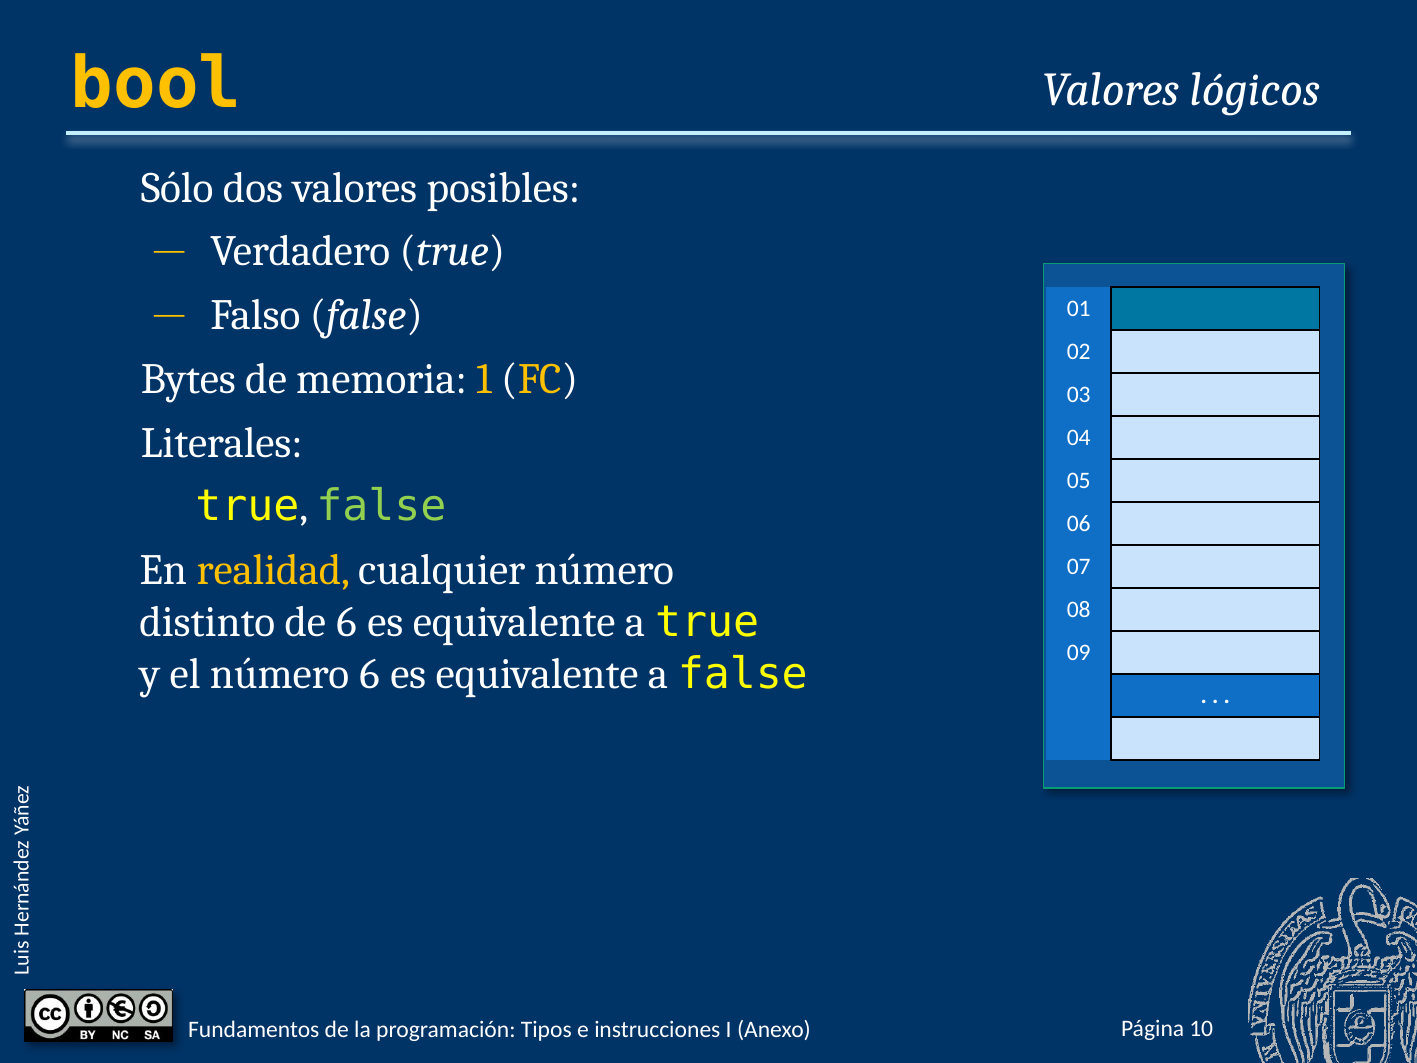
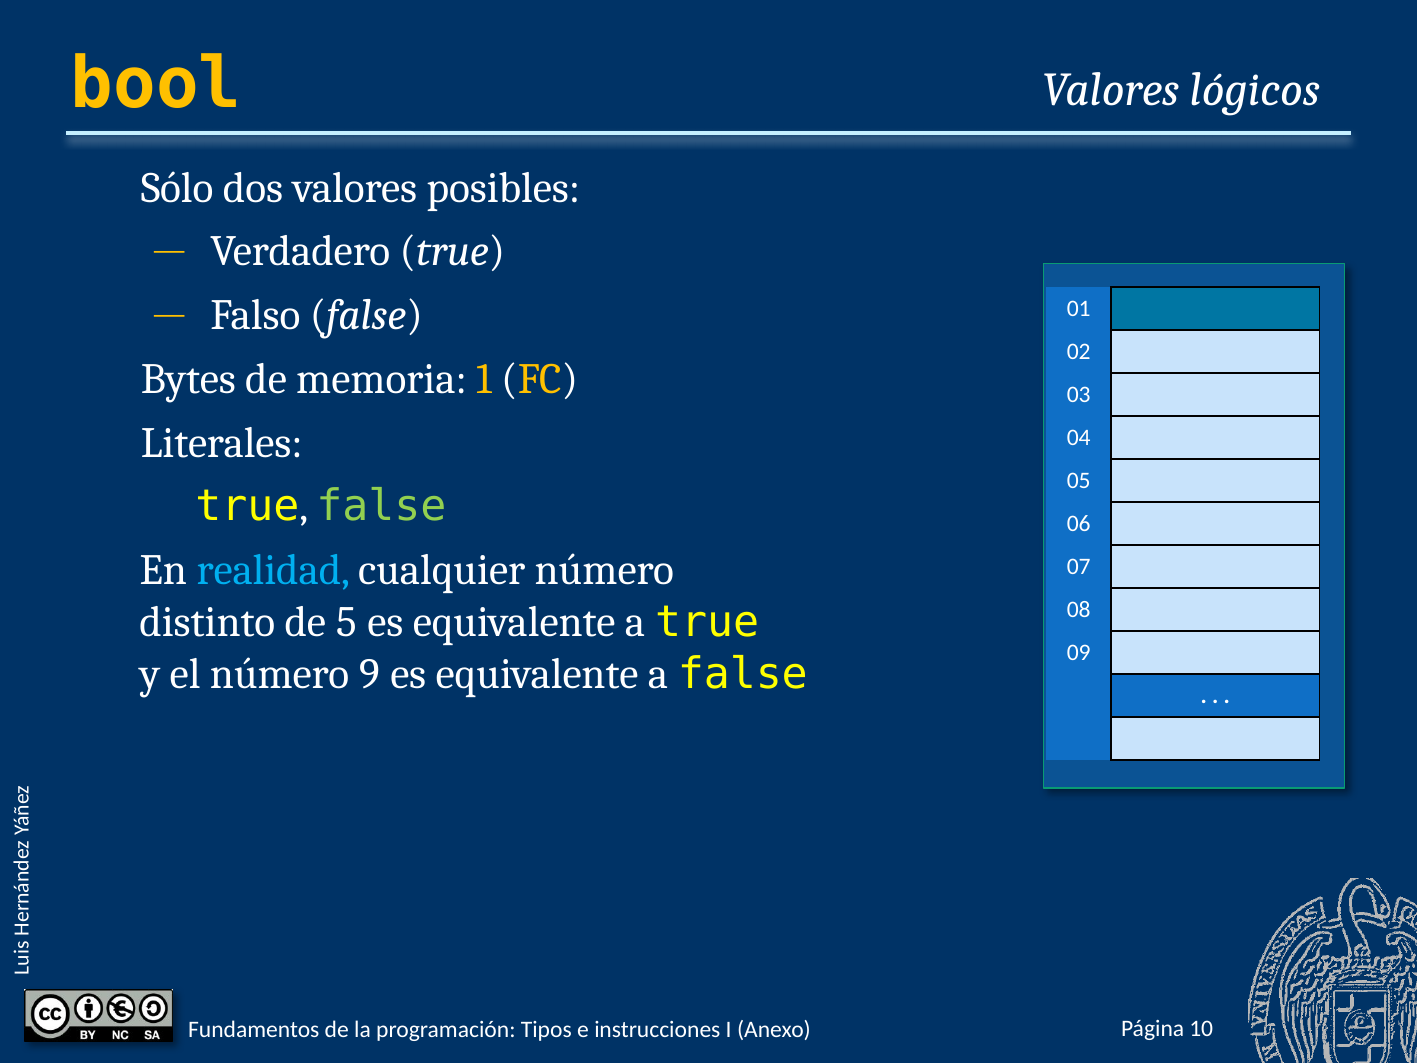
realidad colour: yellow -> light blue (273, 570)
de 6: 6 -> 5 (346, 622)
número 6: 6 -> 9 (369, 674)
